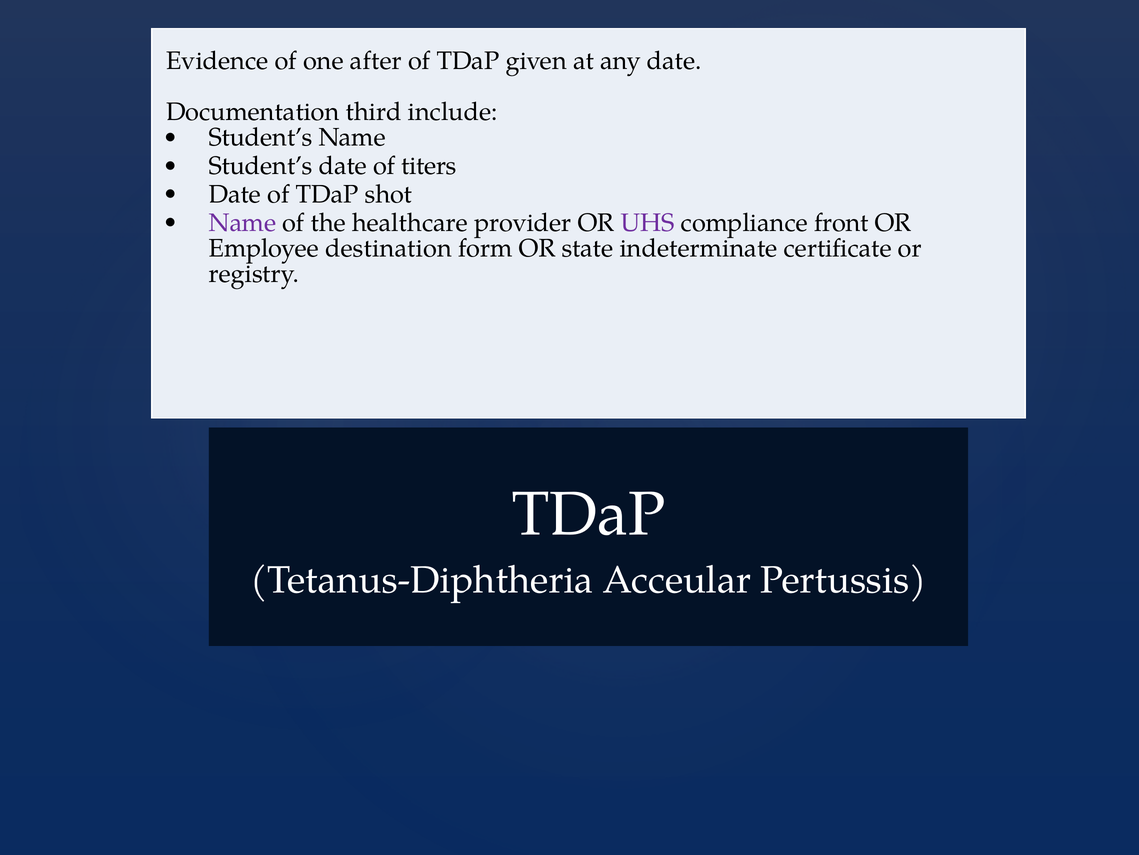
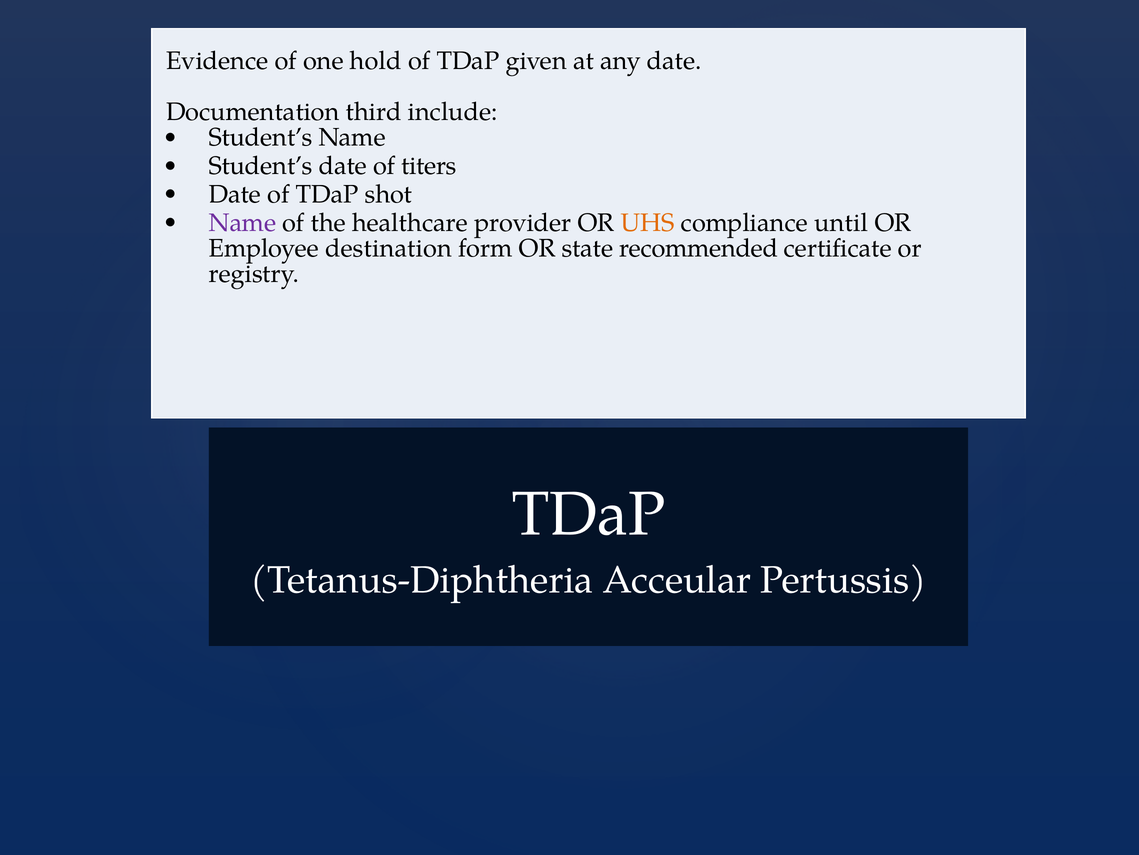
after: after -> hold (376, 61)
UHS colour: purple -> orange (648, 223)
front: front -> until (841, 223)
indeterminate: indeterminate -> recommended (699, 248)
